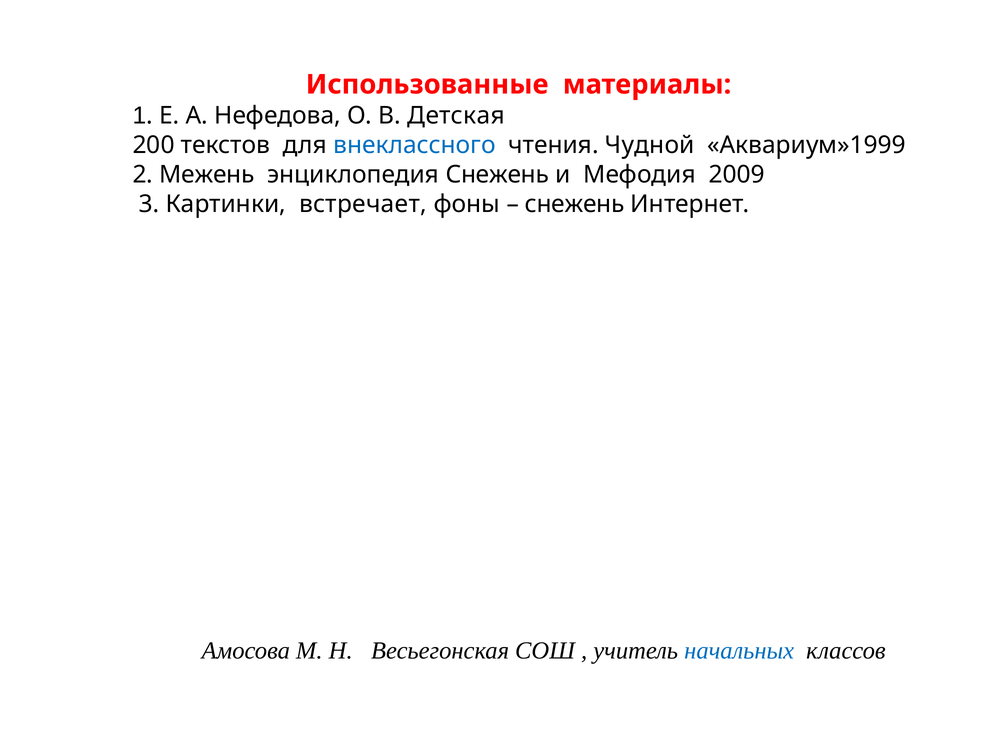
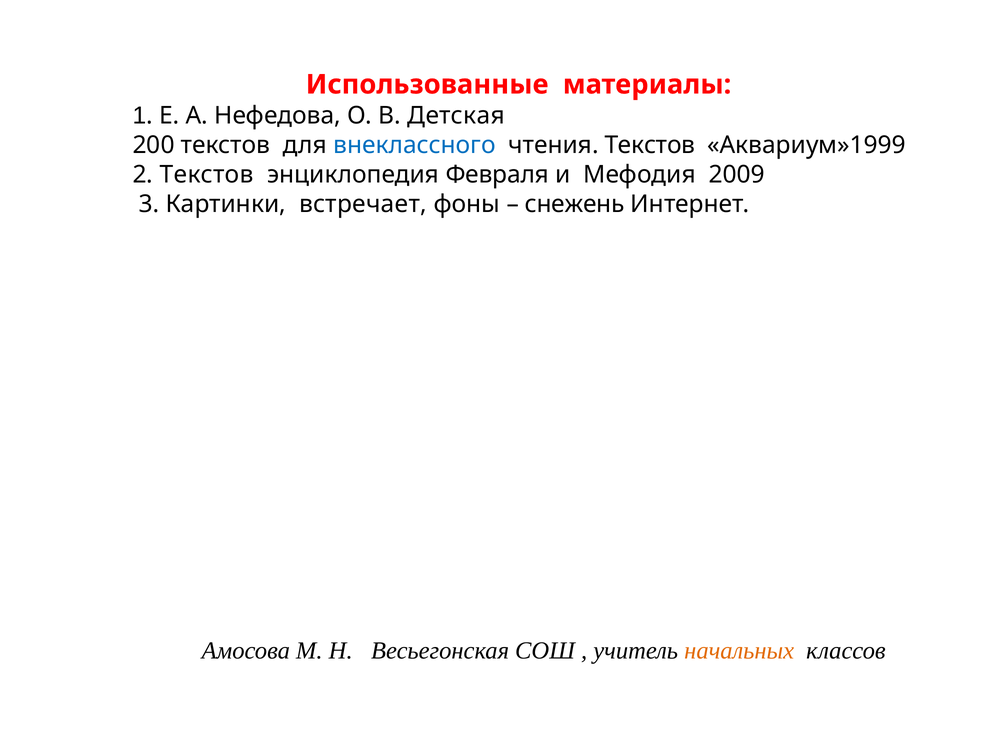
чтения Чудной: Чудной -> Текстов (650, 145)
2 Межень: Межень -> Текстов (207, 174)
энциклопедия Снежень: Снежень -> Февраля (497, 174)
начальных colour: blue -> orange (739, 651)
